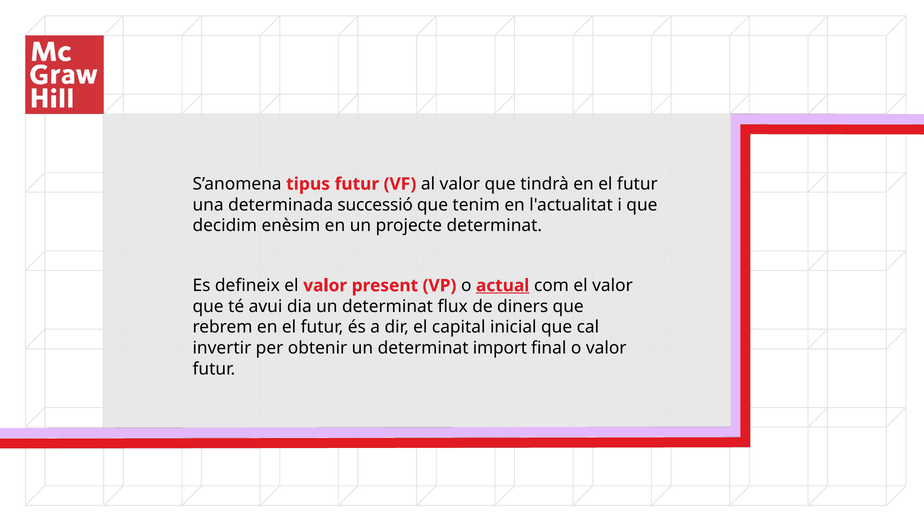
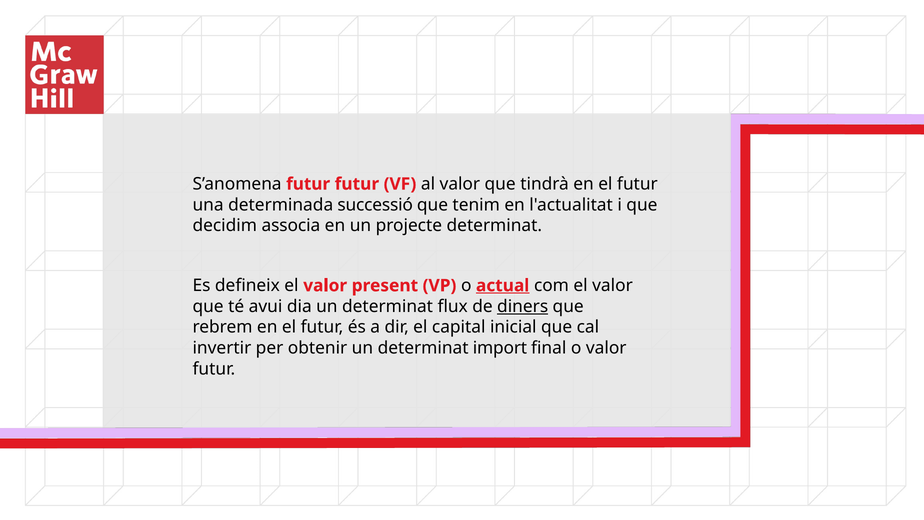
S’anomena tipus: tipus -> futur (308, 184)
enèsim: enèsim -> associa (291, 225)
diners underline: none -> present (523, 306)
